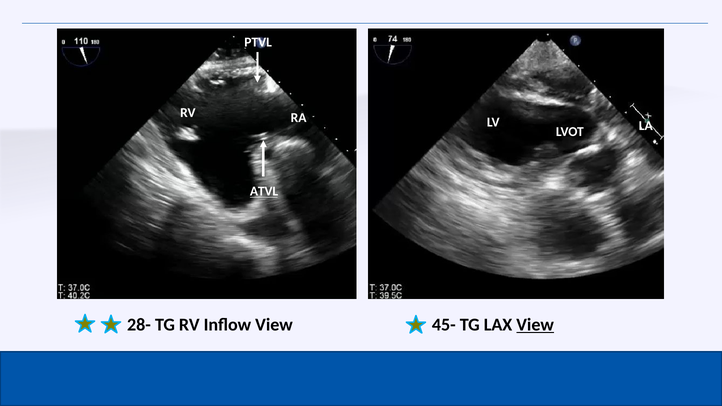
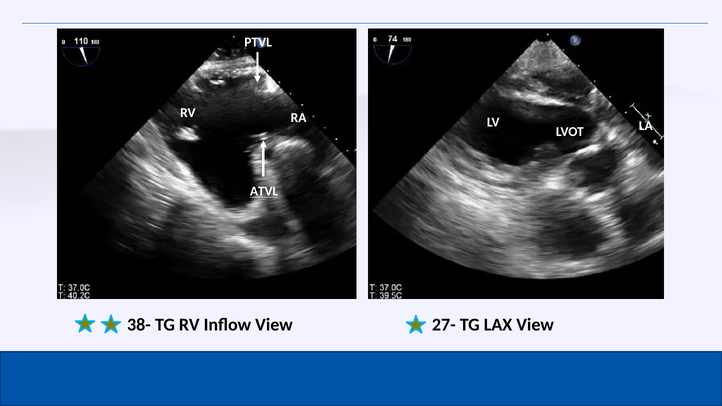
28-: 28- -> 38- (139, 325)
45-: 45- -> 27- (444, 325)
View underline: present -> none (535, 325)
